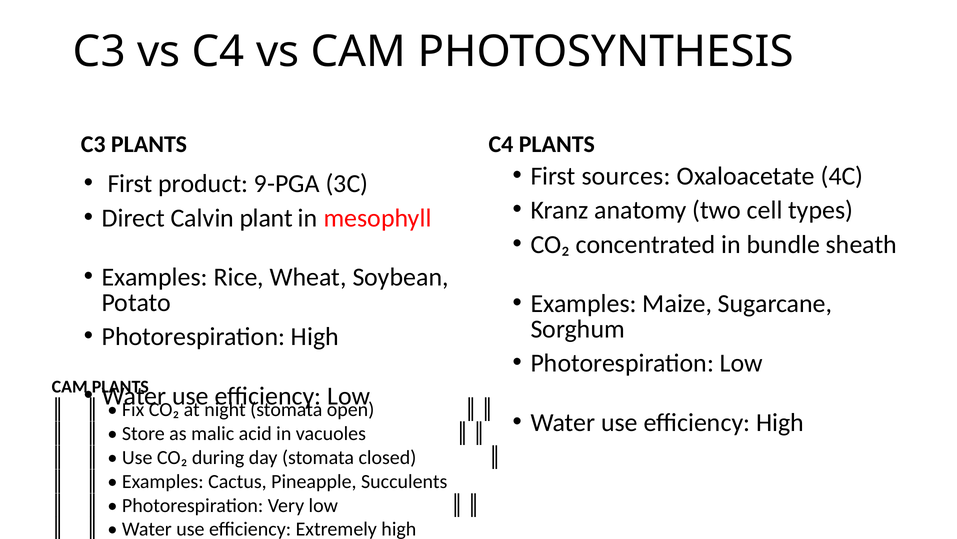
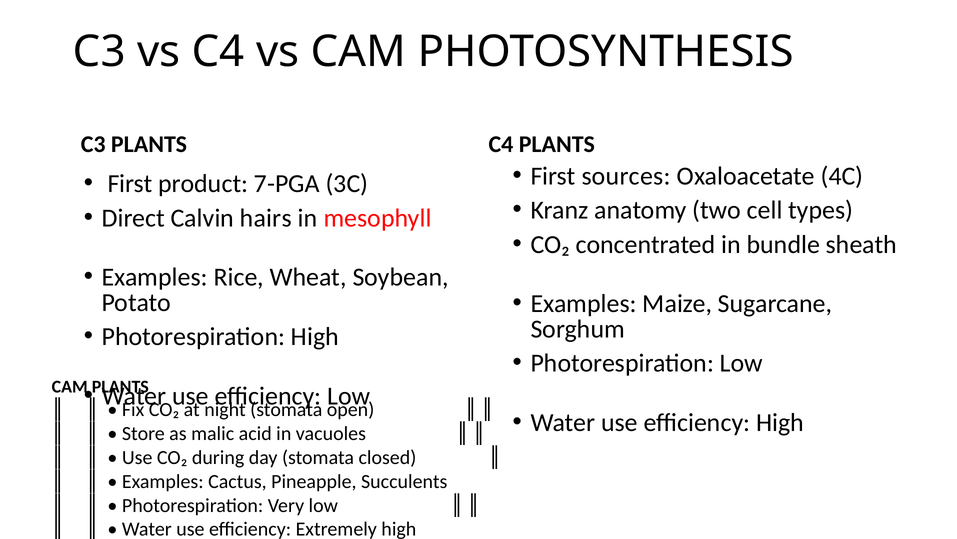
9-PGA: 9-PGA -> 7-PGA (287, 184)
plant: plant -> hairs (266, 218)
